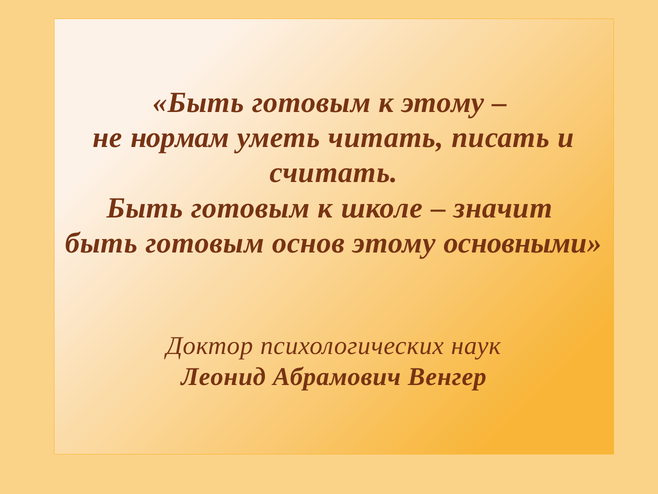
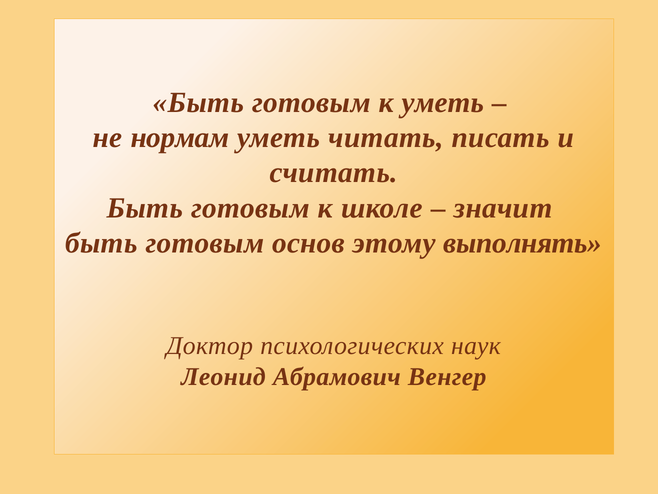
к этому: этому -> уметь (443, 102)
основными: основными -> выполнять (523, 243)
